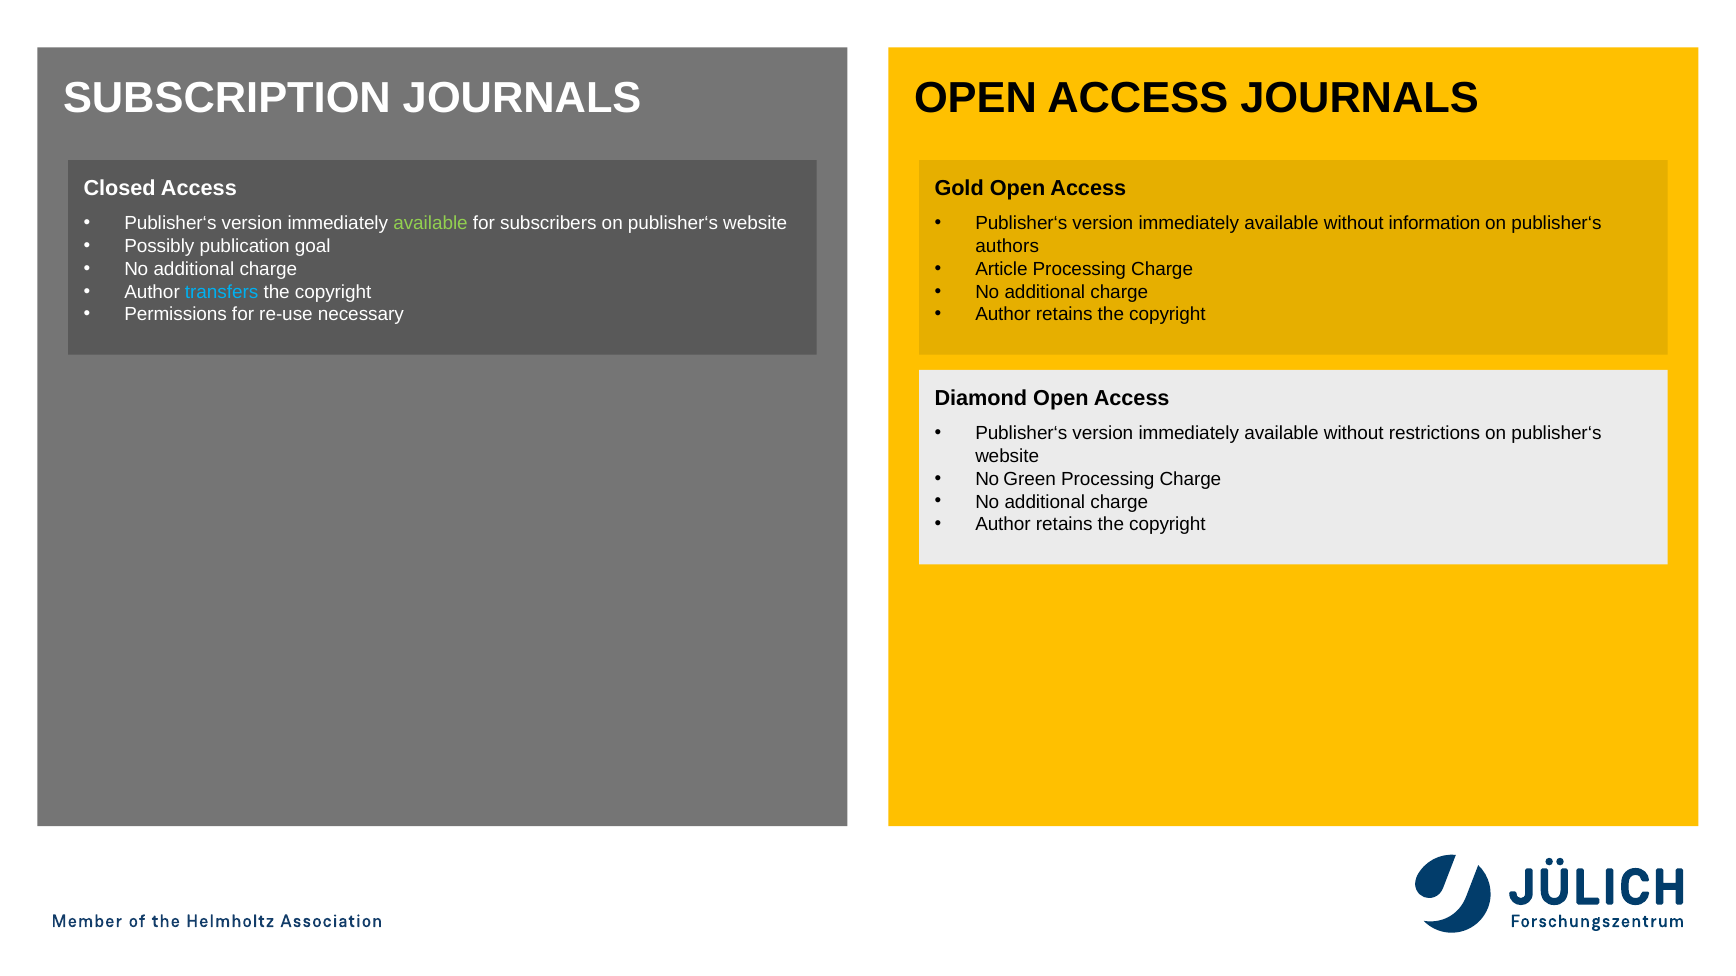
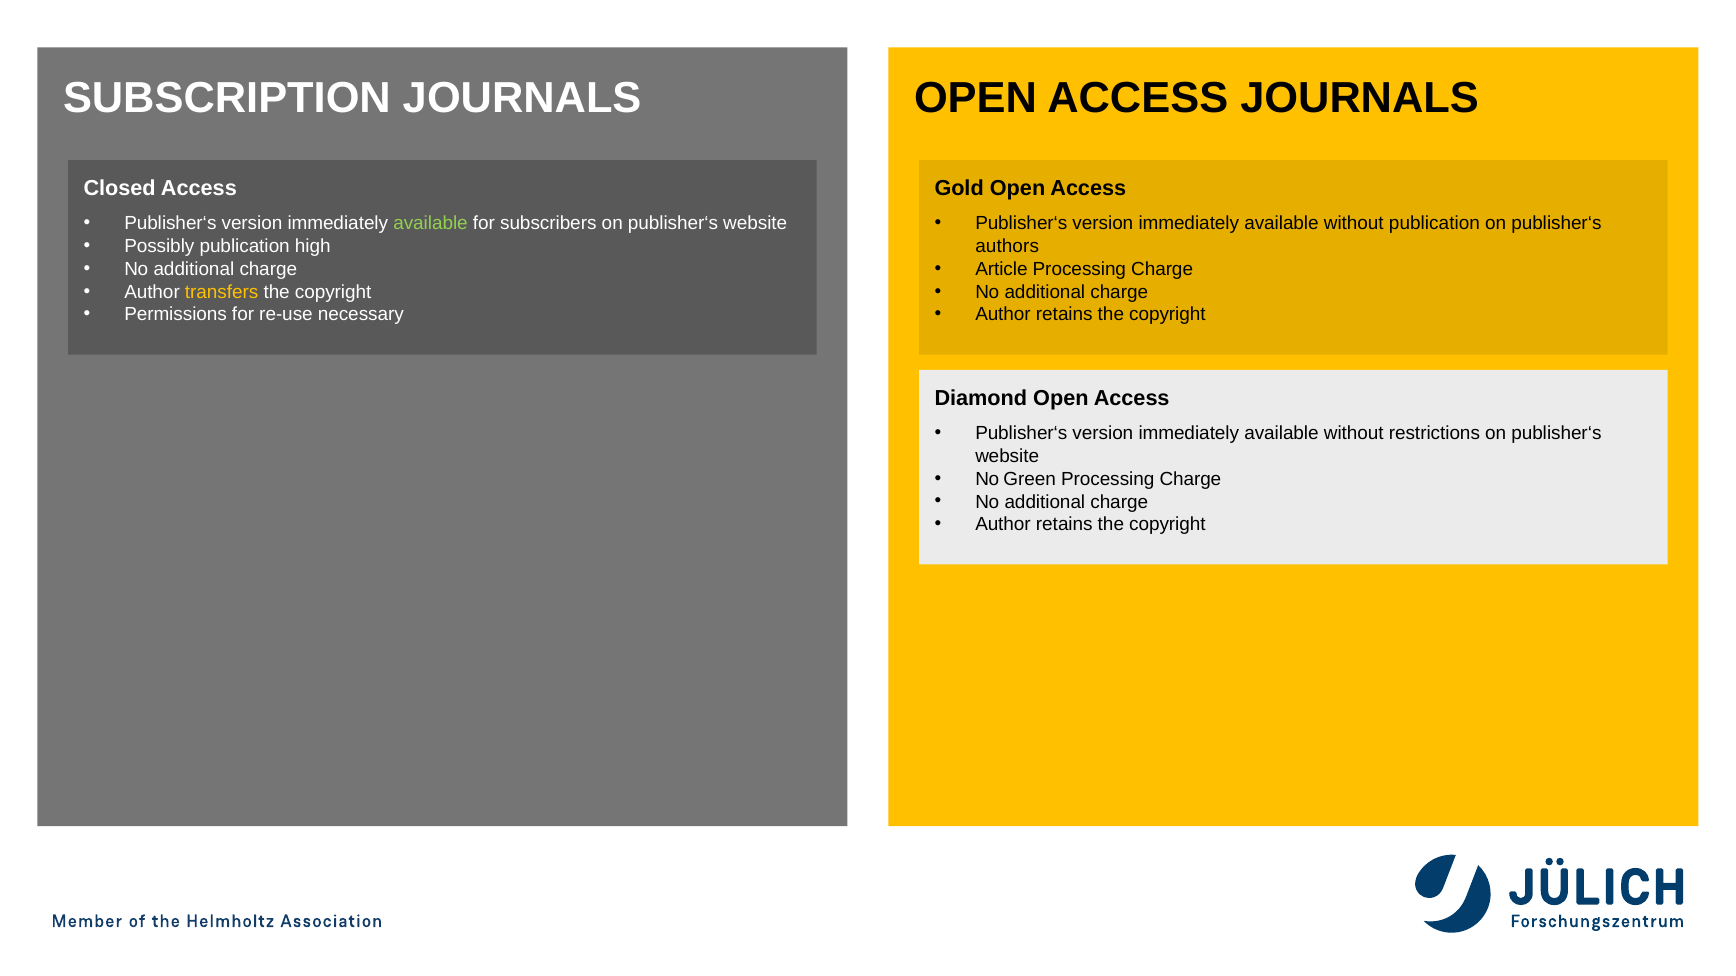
without information: information -> publication (1434, 224)
goal: goal -> high (313, 247)
transfers colour: light blue -> yellow (222, 292)
